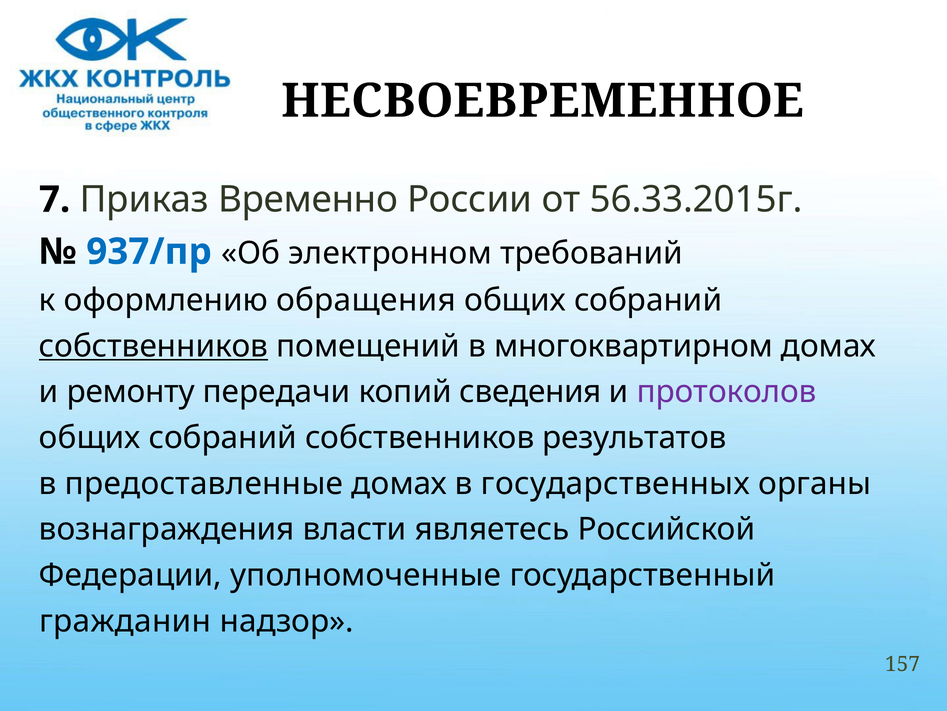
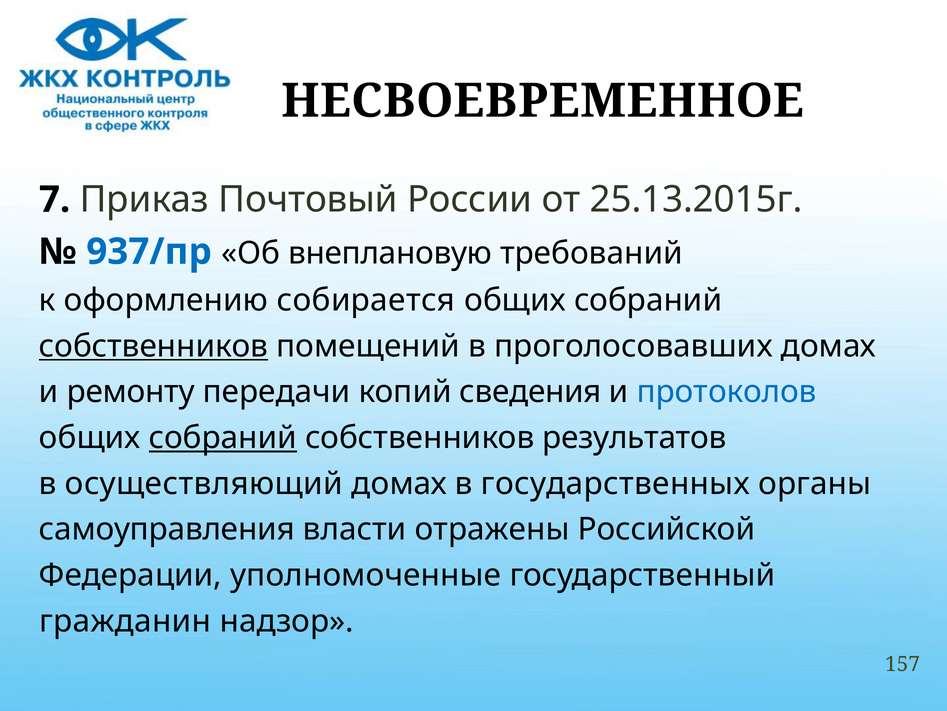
Временно: Временно -> Почтовый (308, 199)
56.33.2015г: 56.33.2015г -> 25.13.2015г (696, 199)
электронном: электронном -> внеплановую (390, 253)
обращения: обращения -> собирается (366, 300)
многоквартирном: многоквартирном -> проголосовавших (633, 346)
протоколов colour: purple -> blue (727, 392)
собраний underline: none -> present (223, 437)
предоставленные: предоставленные -> осуществляющий (204, 483)
вознаграждения: вознаграждения -> самоуправления (167, 529)
являетесь: являетесь -> отражены (492, 529)
